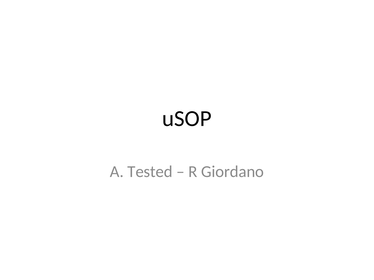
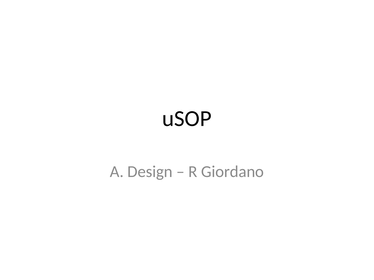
Tested: Tested -> Design (150, 172)
